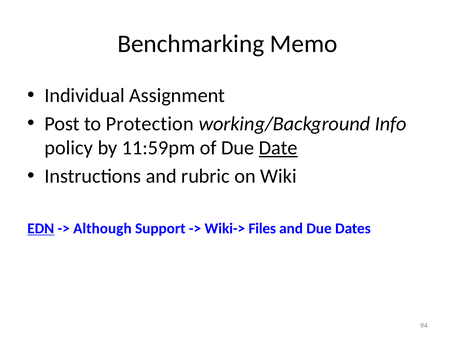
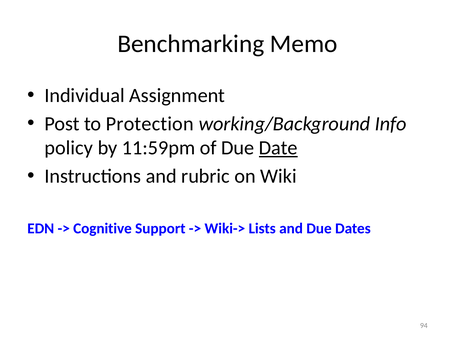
EDN underline: present -> none (41, 229)
Although: Although -> Cognitive (102, 229)
Files: Files -> Lists (262, 229)
